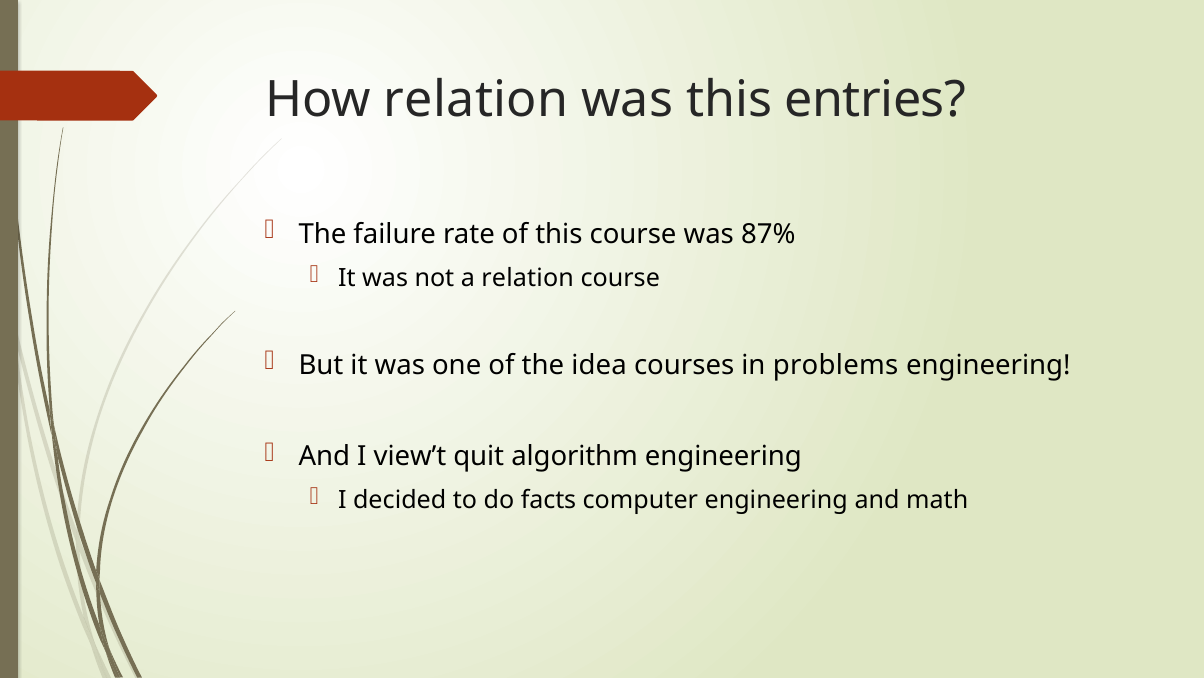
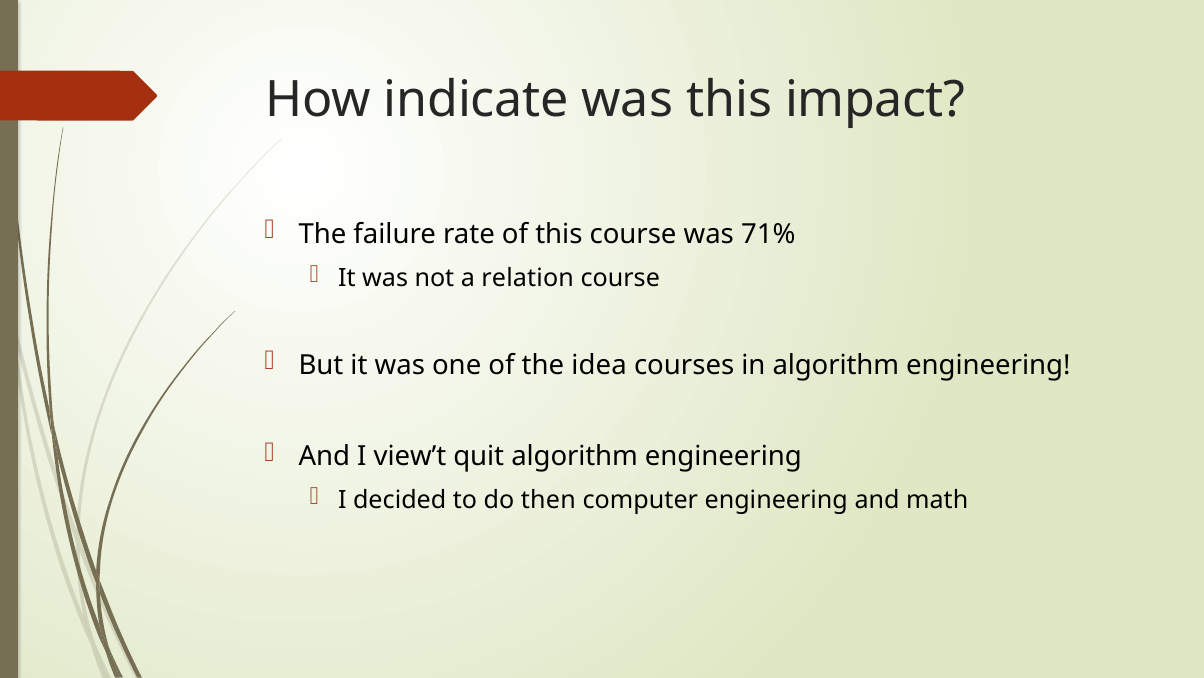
How relation: relation -> indicate (476, 100)
entries: entries -> impact (875, 100)
87%: 87% -> 71% (768, 234)
in problems: problems -> algorithm (836, 365)
facts: facts -> then (548, 500)
